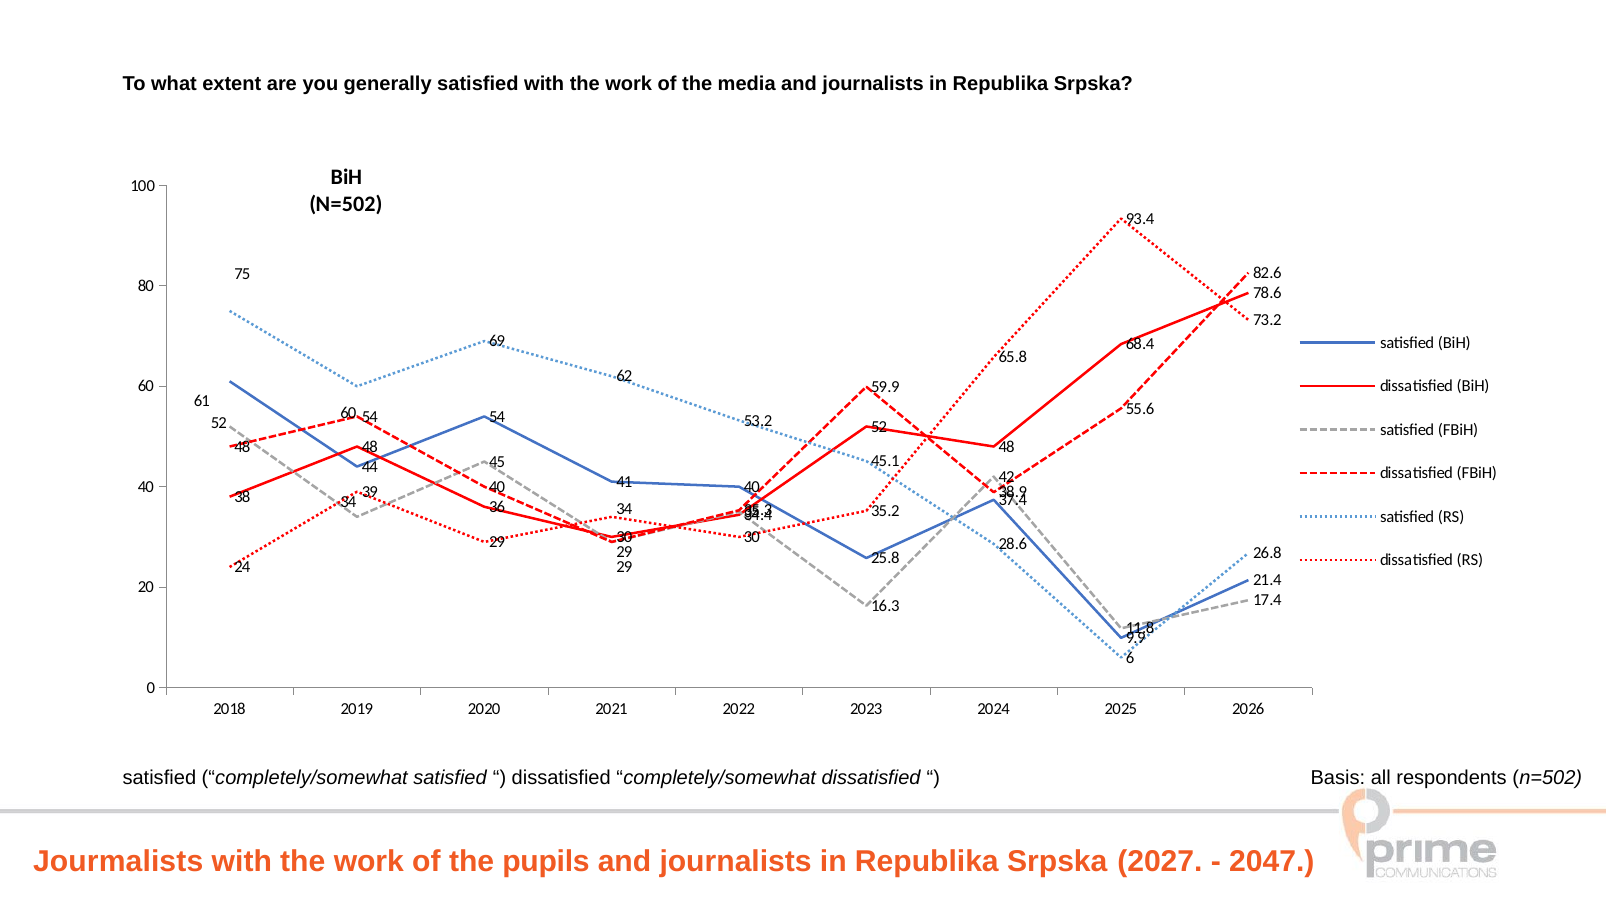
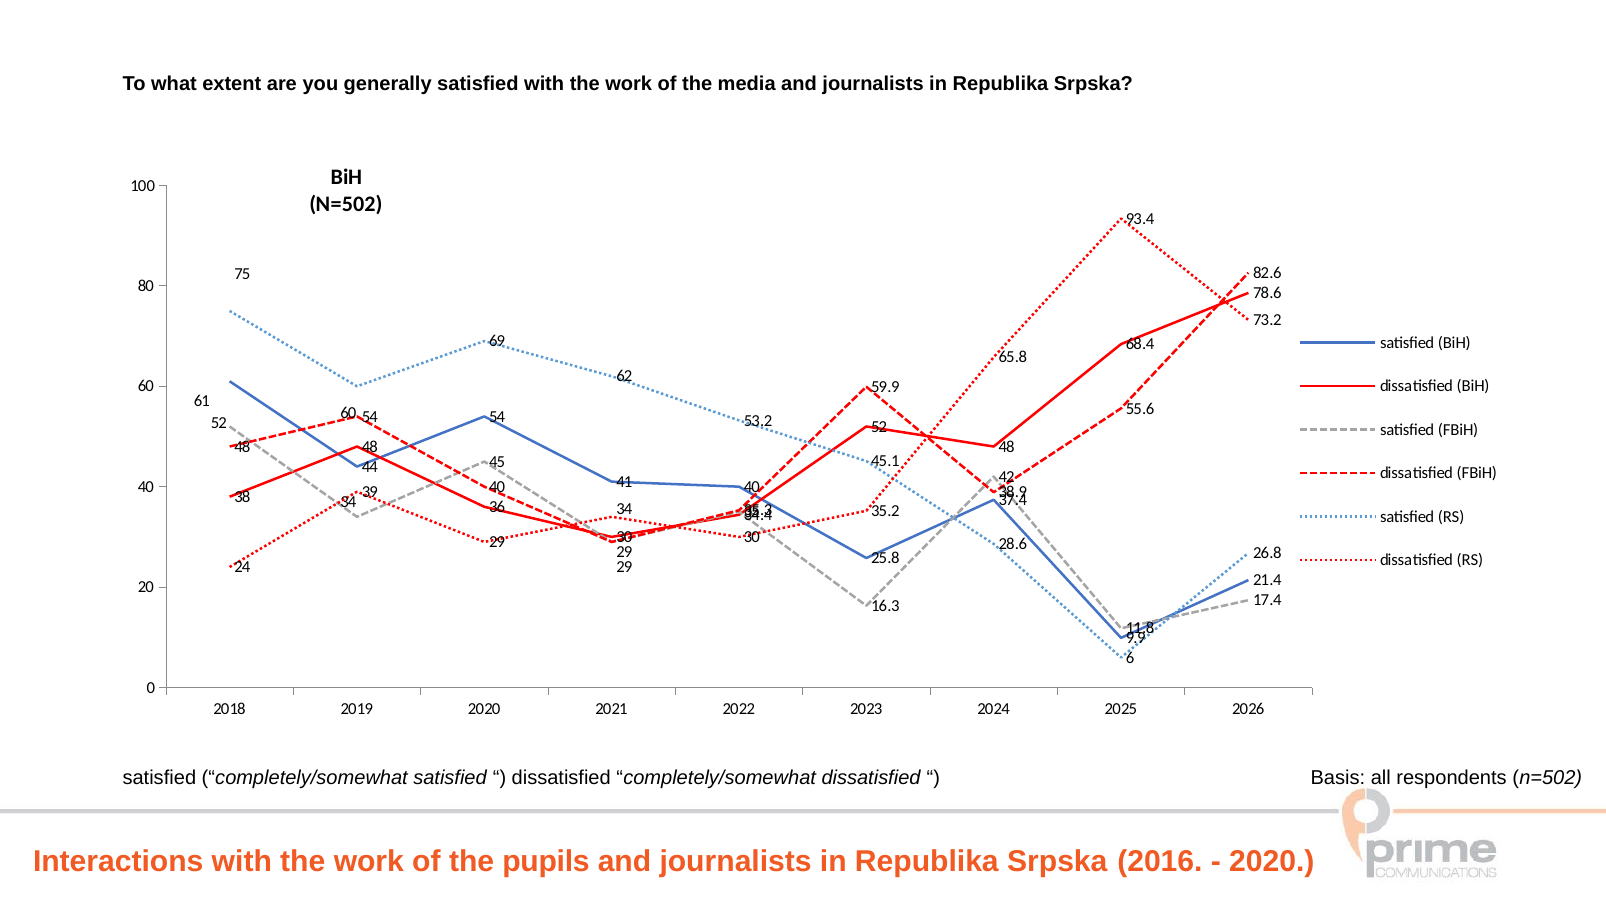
Jourmalists: Jourmalists -> Interactions (118, 862)
2027: 2027 -> 2016 (1160, 862)
2047: 2047 -> 2020 (1272, 862)
